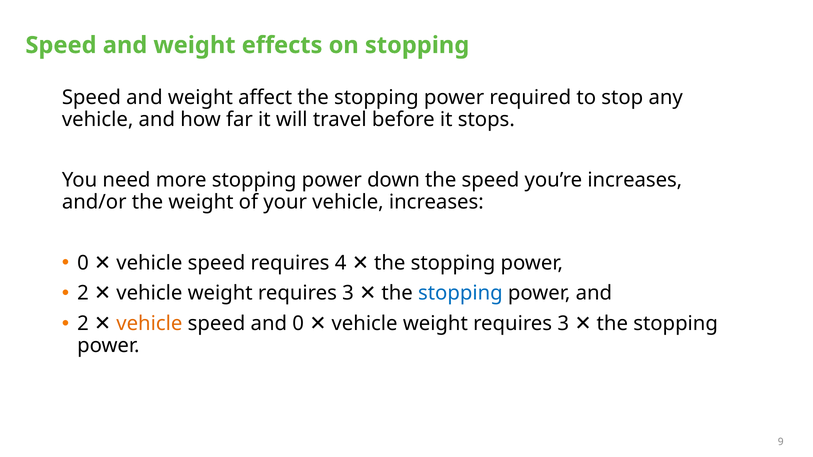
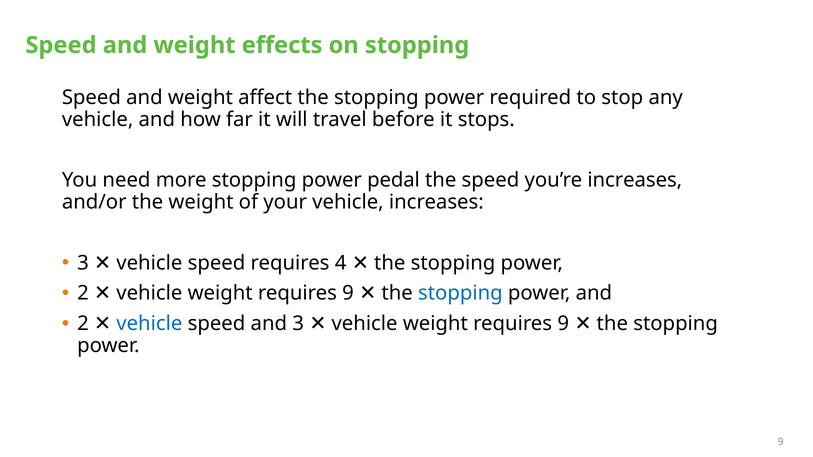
down: down -> pedal (394, 180)
0: 0 -> 3 (83, 263)
3: 3 -> 9 (348, 293)
vehicle colour: orange -> blue (149, 324)
and 0: 0 -> 3 (298, 324)
3: 3 -> 9 (563, 324)
